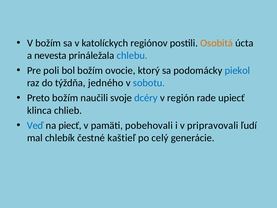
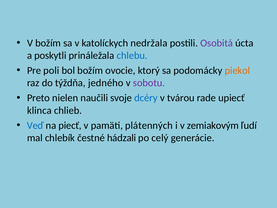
regiónov: regiónov -> nedržala (149, 43)
Osobitá colour: orange -> purple (217, 43)
nevesta: nevesta -> poskytli (50, 55)
piekol colour: blue -> orange (237, 70)
sobotu colour: blue -> purple (149, 83)
Preto božím: božím -> nielen (65, 98)
región: región -> tvárou (181, 98)
pobehovali: pobehovali -> plátenných (149, 125)
pripravovali: pripravovali -> zemiakovým (213, 125)
kaštieľ: kaštieľ -> hádzali (122, 138)
